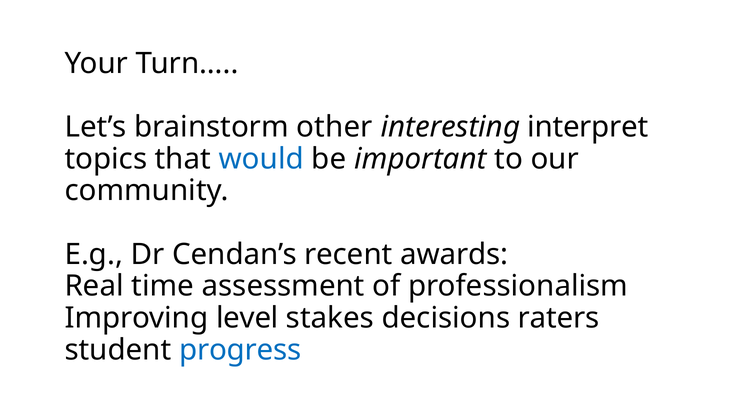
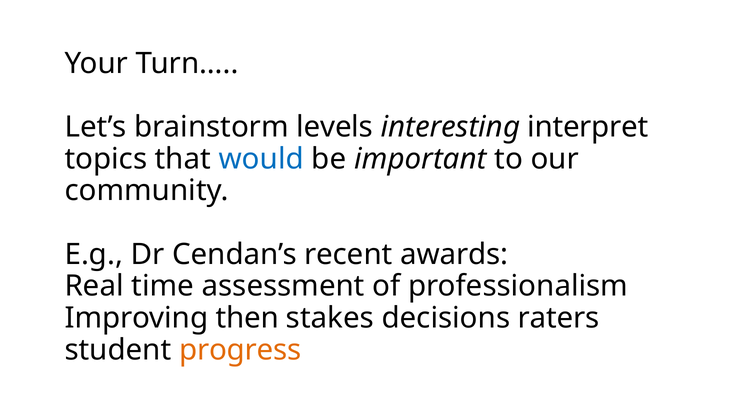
other: other -> levels (335, 127)
level: level -> then (247, 319)
progress colour: blue -> orange (240, 350)
